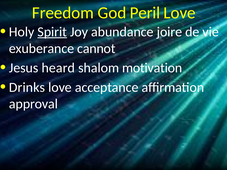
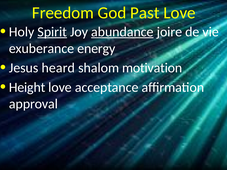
Peril: Peril -> Past (145, 13)
abundance underline: none -> present (122, 32)
cannot: cannot -> energy (96, 49)
Drinks: Drinks -> Height (27, 87)
